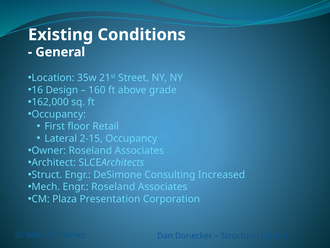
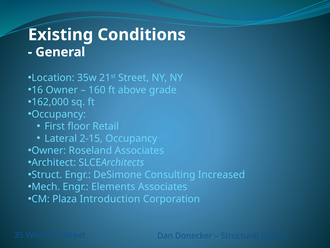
16 Design: Design -> Owner (62, 90)
Engr Roseland: Roseland -> Elements (113, 187)
Presentation: Presentation -> Introduction (110, 199)
